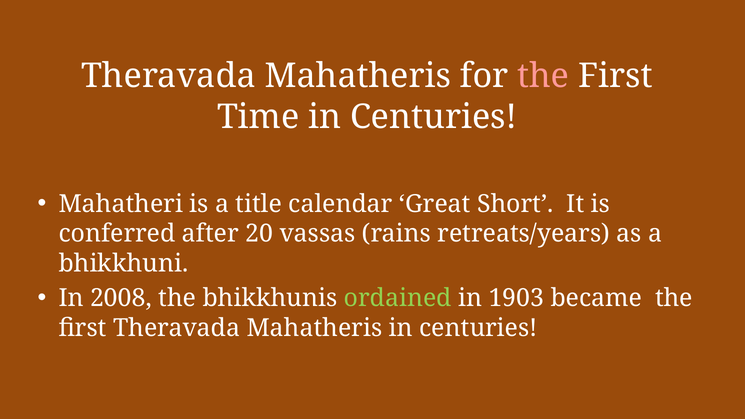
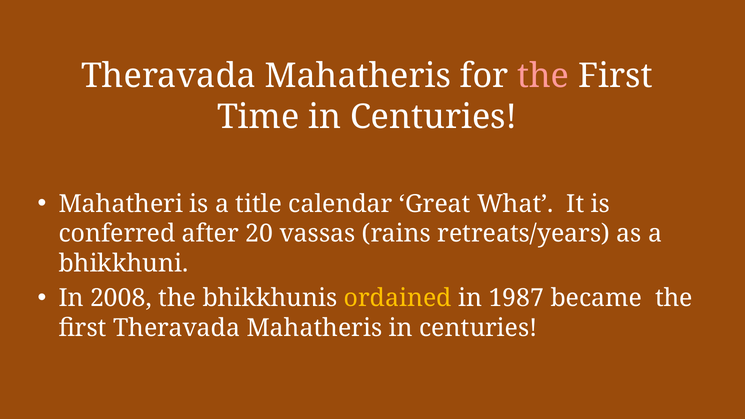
Short: Short -> What (515, 204)
ordained colour: light green -> yellow (398, 298)
1903: 1903 -> 1987 (516, 298)
